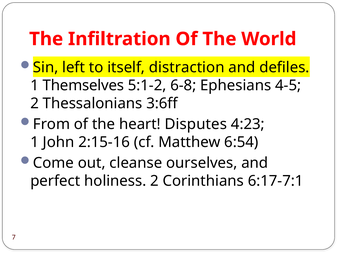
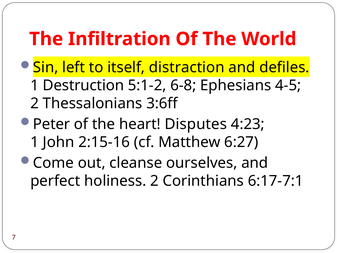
Themselves: Themselves -> Destruction (83, 85)
From: From -> Peter (52, 124)
6:54: 6:54 -> 6:27 (241, 142)
